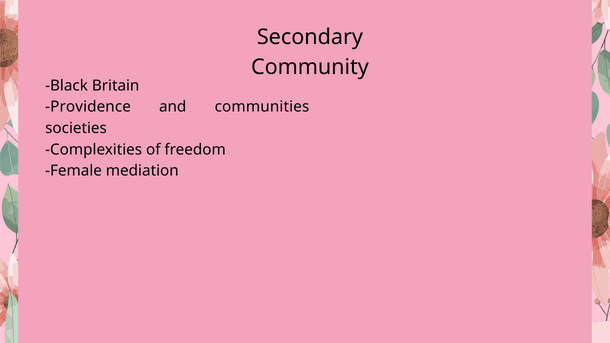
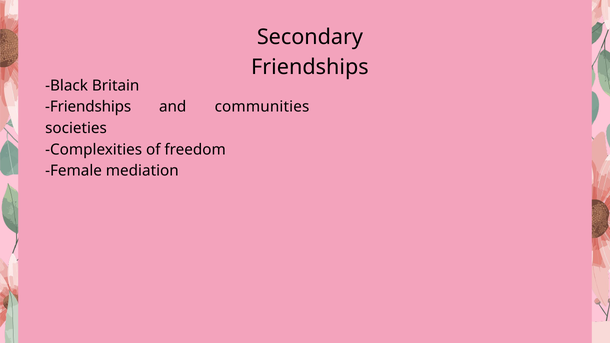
Community: Community -> Friendships (310, 67)
Providence: Providence -> Friendships (88, 107)
